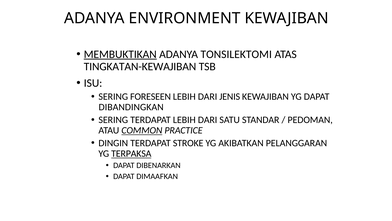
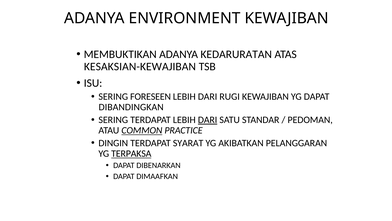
MEMBUKTIKAN underline: present -> none (120, 54)
TONSILEKTOMI: TONSILEKTOMI -> KEDARURATAN (236, 54)
TINGKATAN-KEWAJIBAN: TINGKATAN-KEWAJIBAN -> KESAKSIAN-KEWAJIBAN (140, 66)
JENIS: JENIS -> RUGI (230, 96)
DARI underline: none -> present (208, 120)
STROKE: STROKE -> SYARAT (188, 143)
